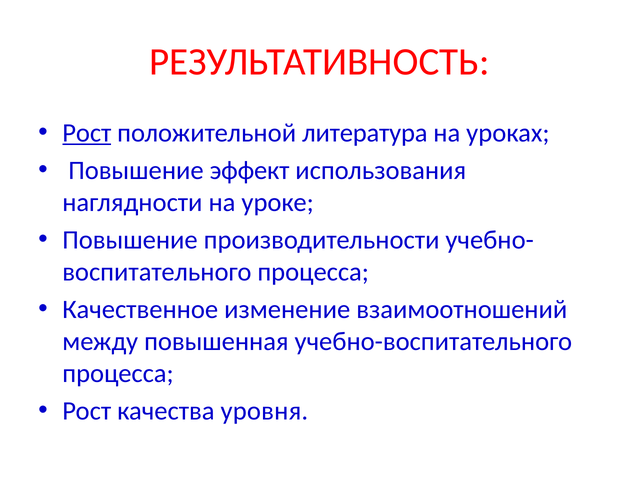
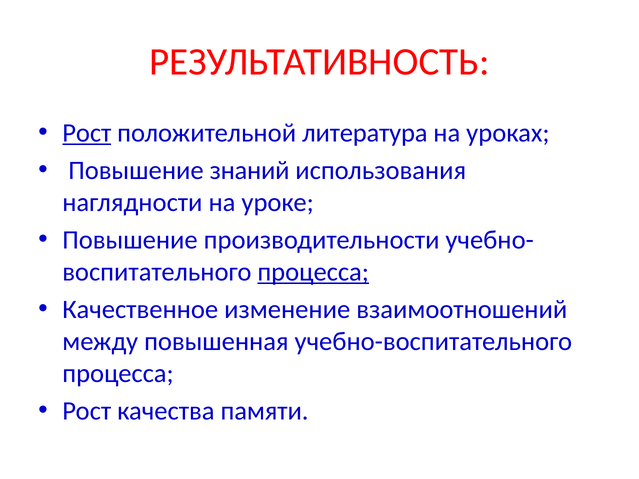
эффект: эффект -> знаний (250, 170)
процесса underline: none -> present (313, 272)
уровня: уровня -> памяти (265, 411)
